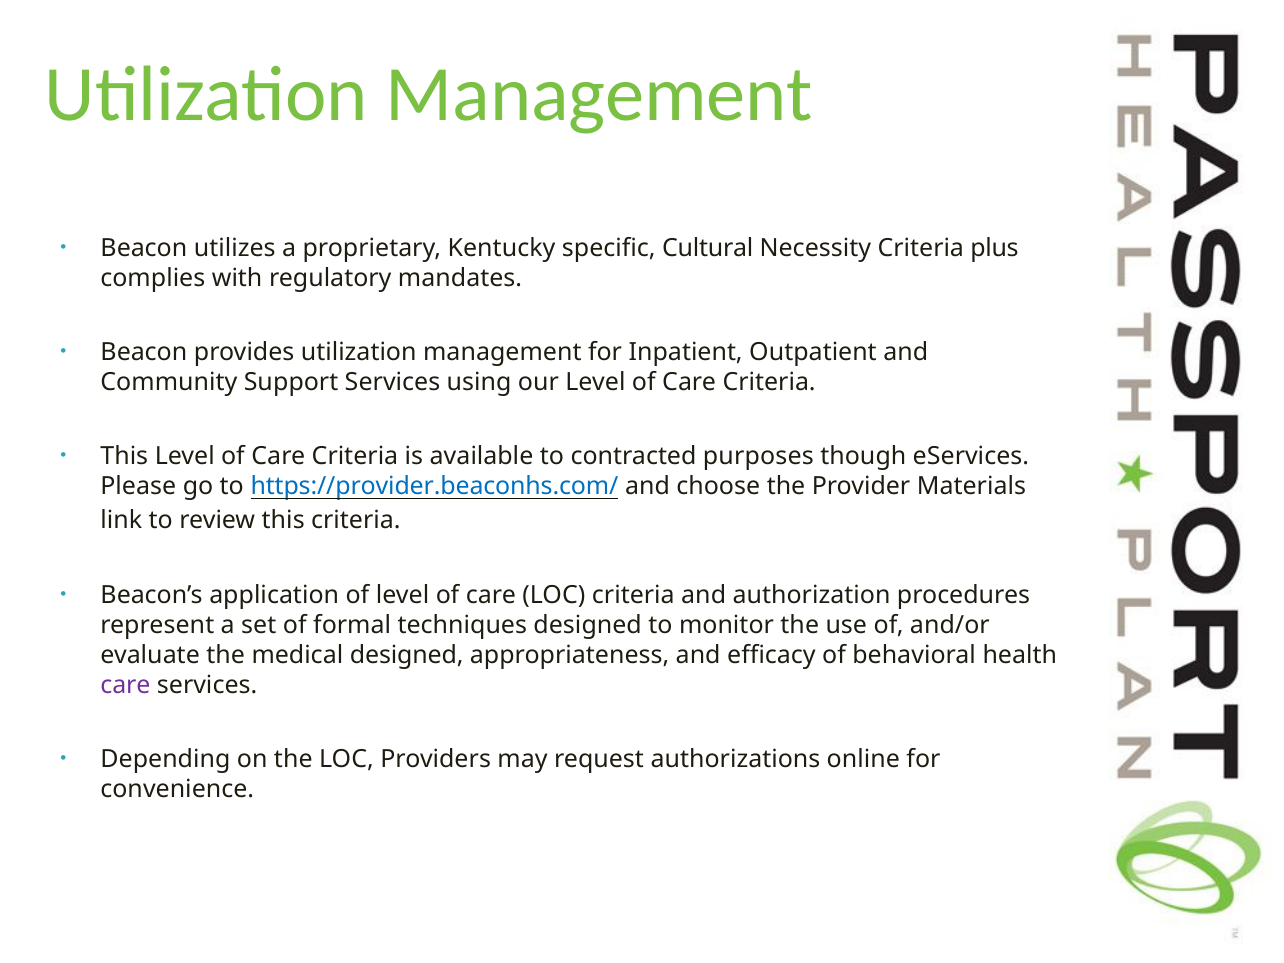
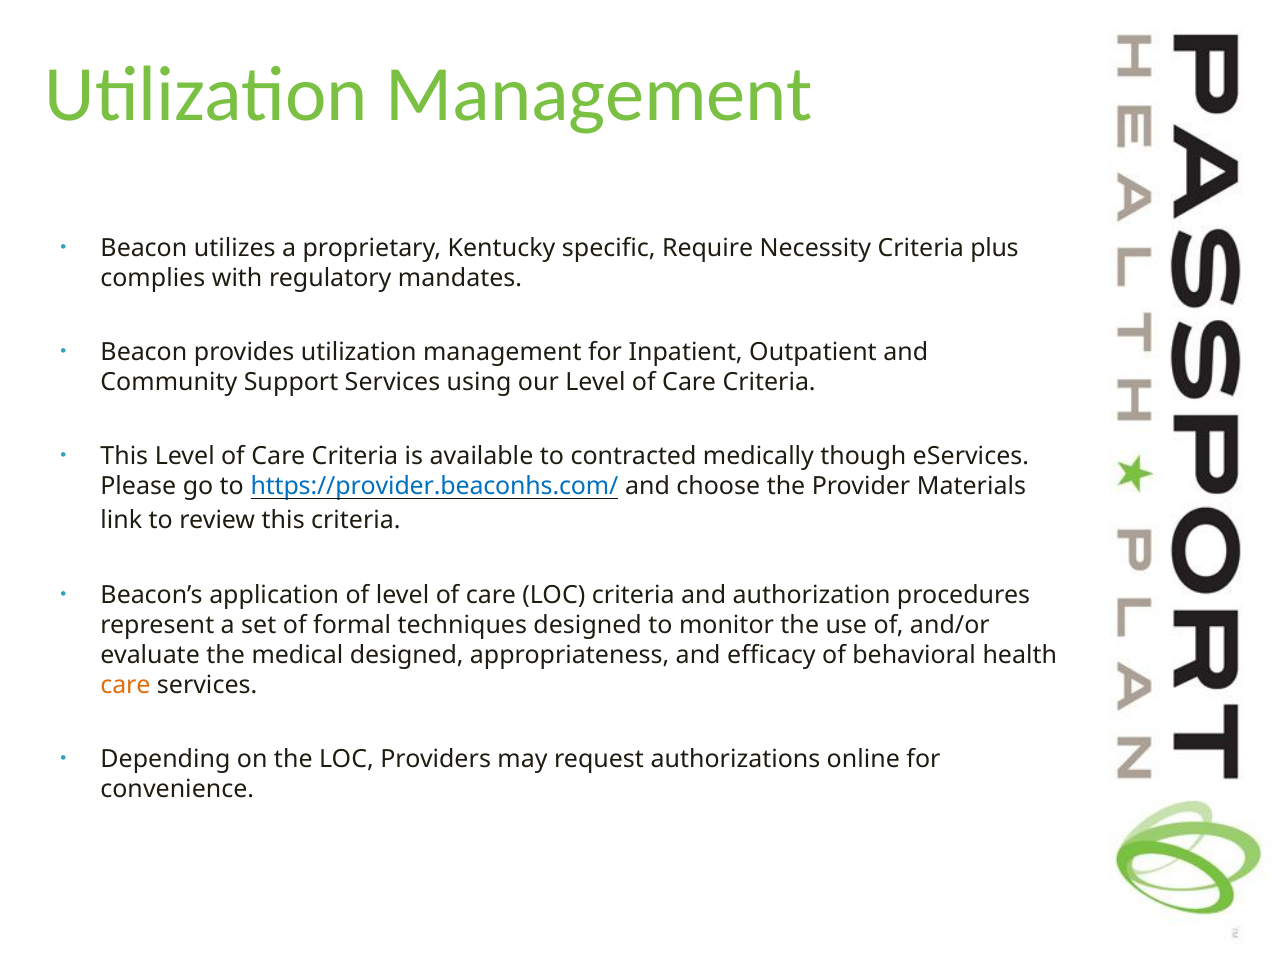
Cultural: Cultural -> Require (708, 248)
purposes: purposes -> medically (758, 457)
care colour: purple -> orange (125, 685)
